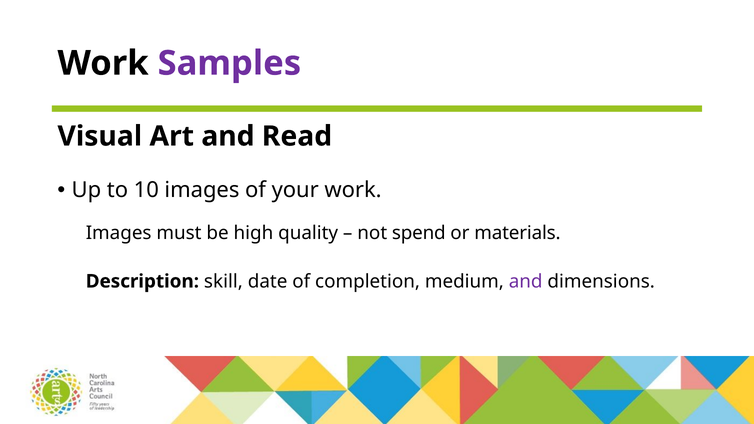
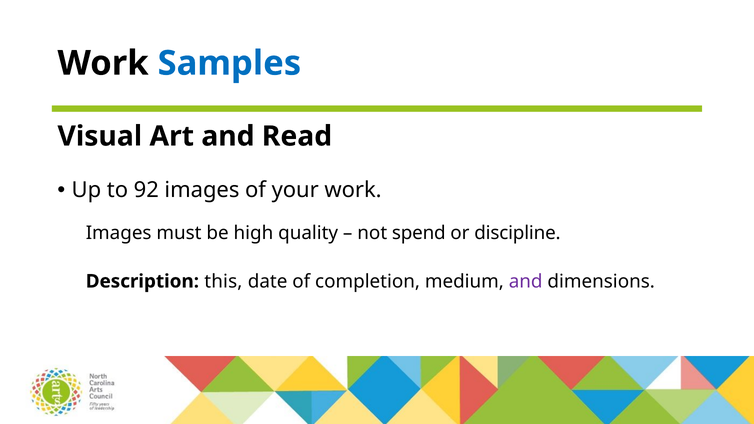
Samples colour: purple -> blue (229, 63)
10: 10 -> 92 (146, 190)
materials: materials -> discipline (517, 233)
skill: skill -> this (223, 281)
